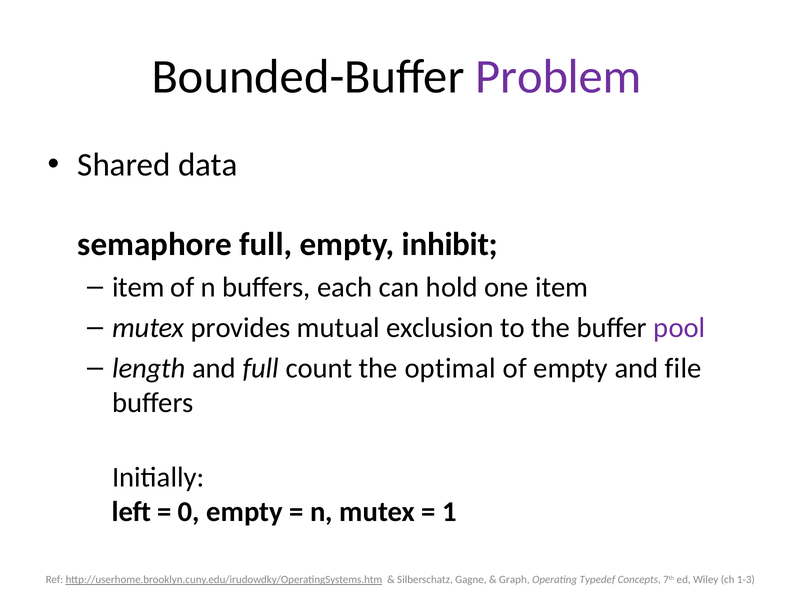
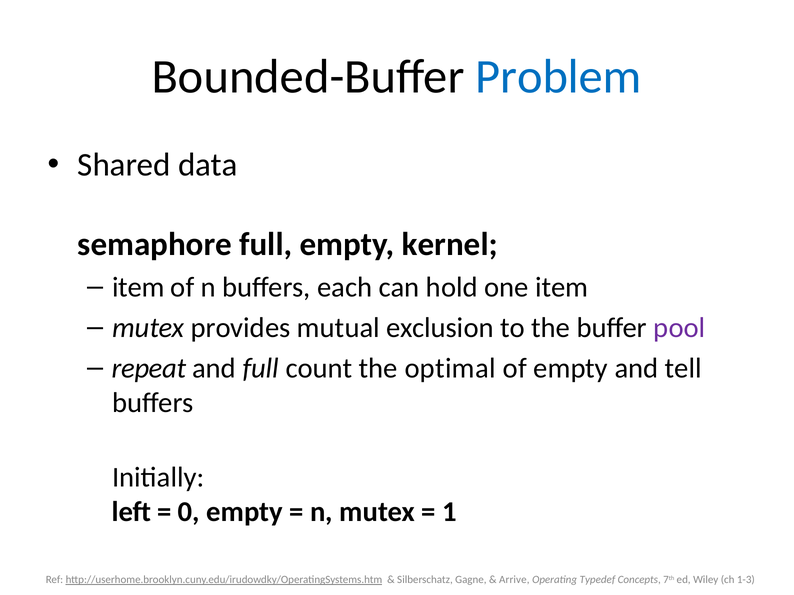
Problem colour: purple -> blue (559, 77)
inhibit: inhibit -> kernel (450, 244)
length: length -> repeat (149, 369)
file: file -> tell (683, 369)
Graph: Graph -> Arrive (514, 580)
